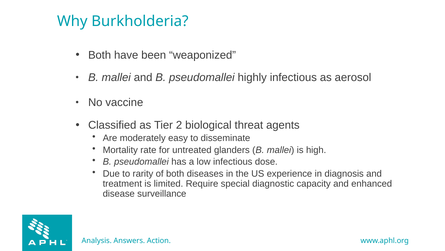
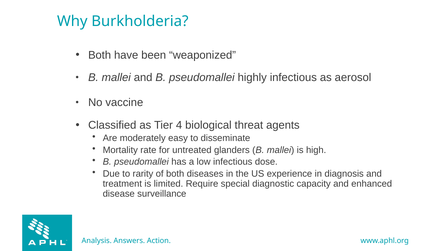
2: 2 -> 4 (179, 125)
